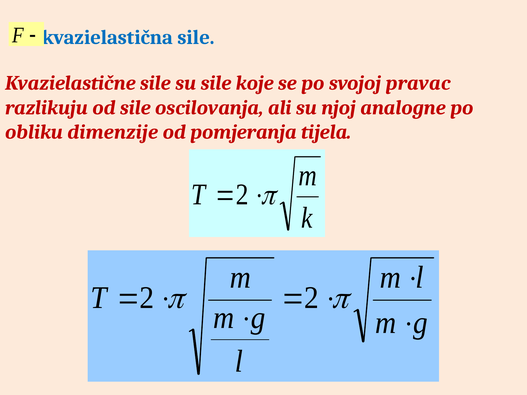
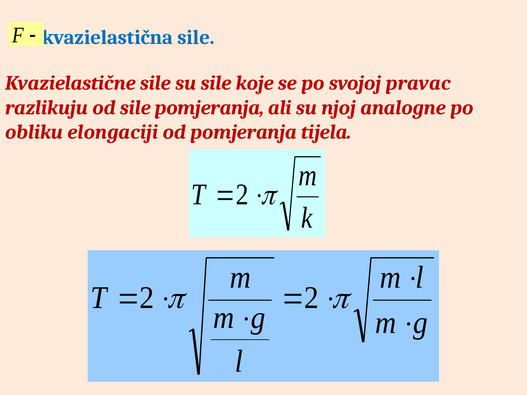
sile oscilovanja: oscilovanja -> pomjeranja (210, 108)
dimenzije: dimenzije -> elongaciji (113, 132)
